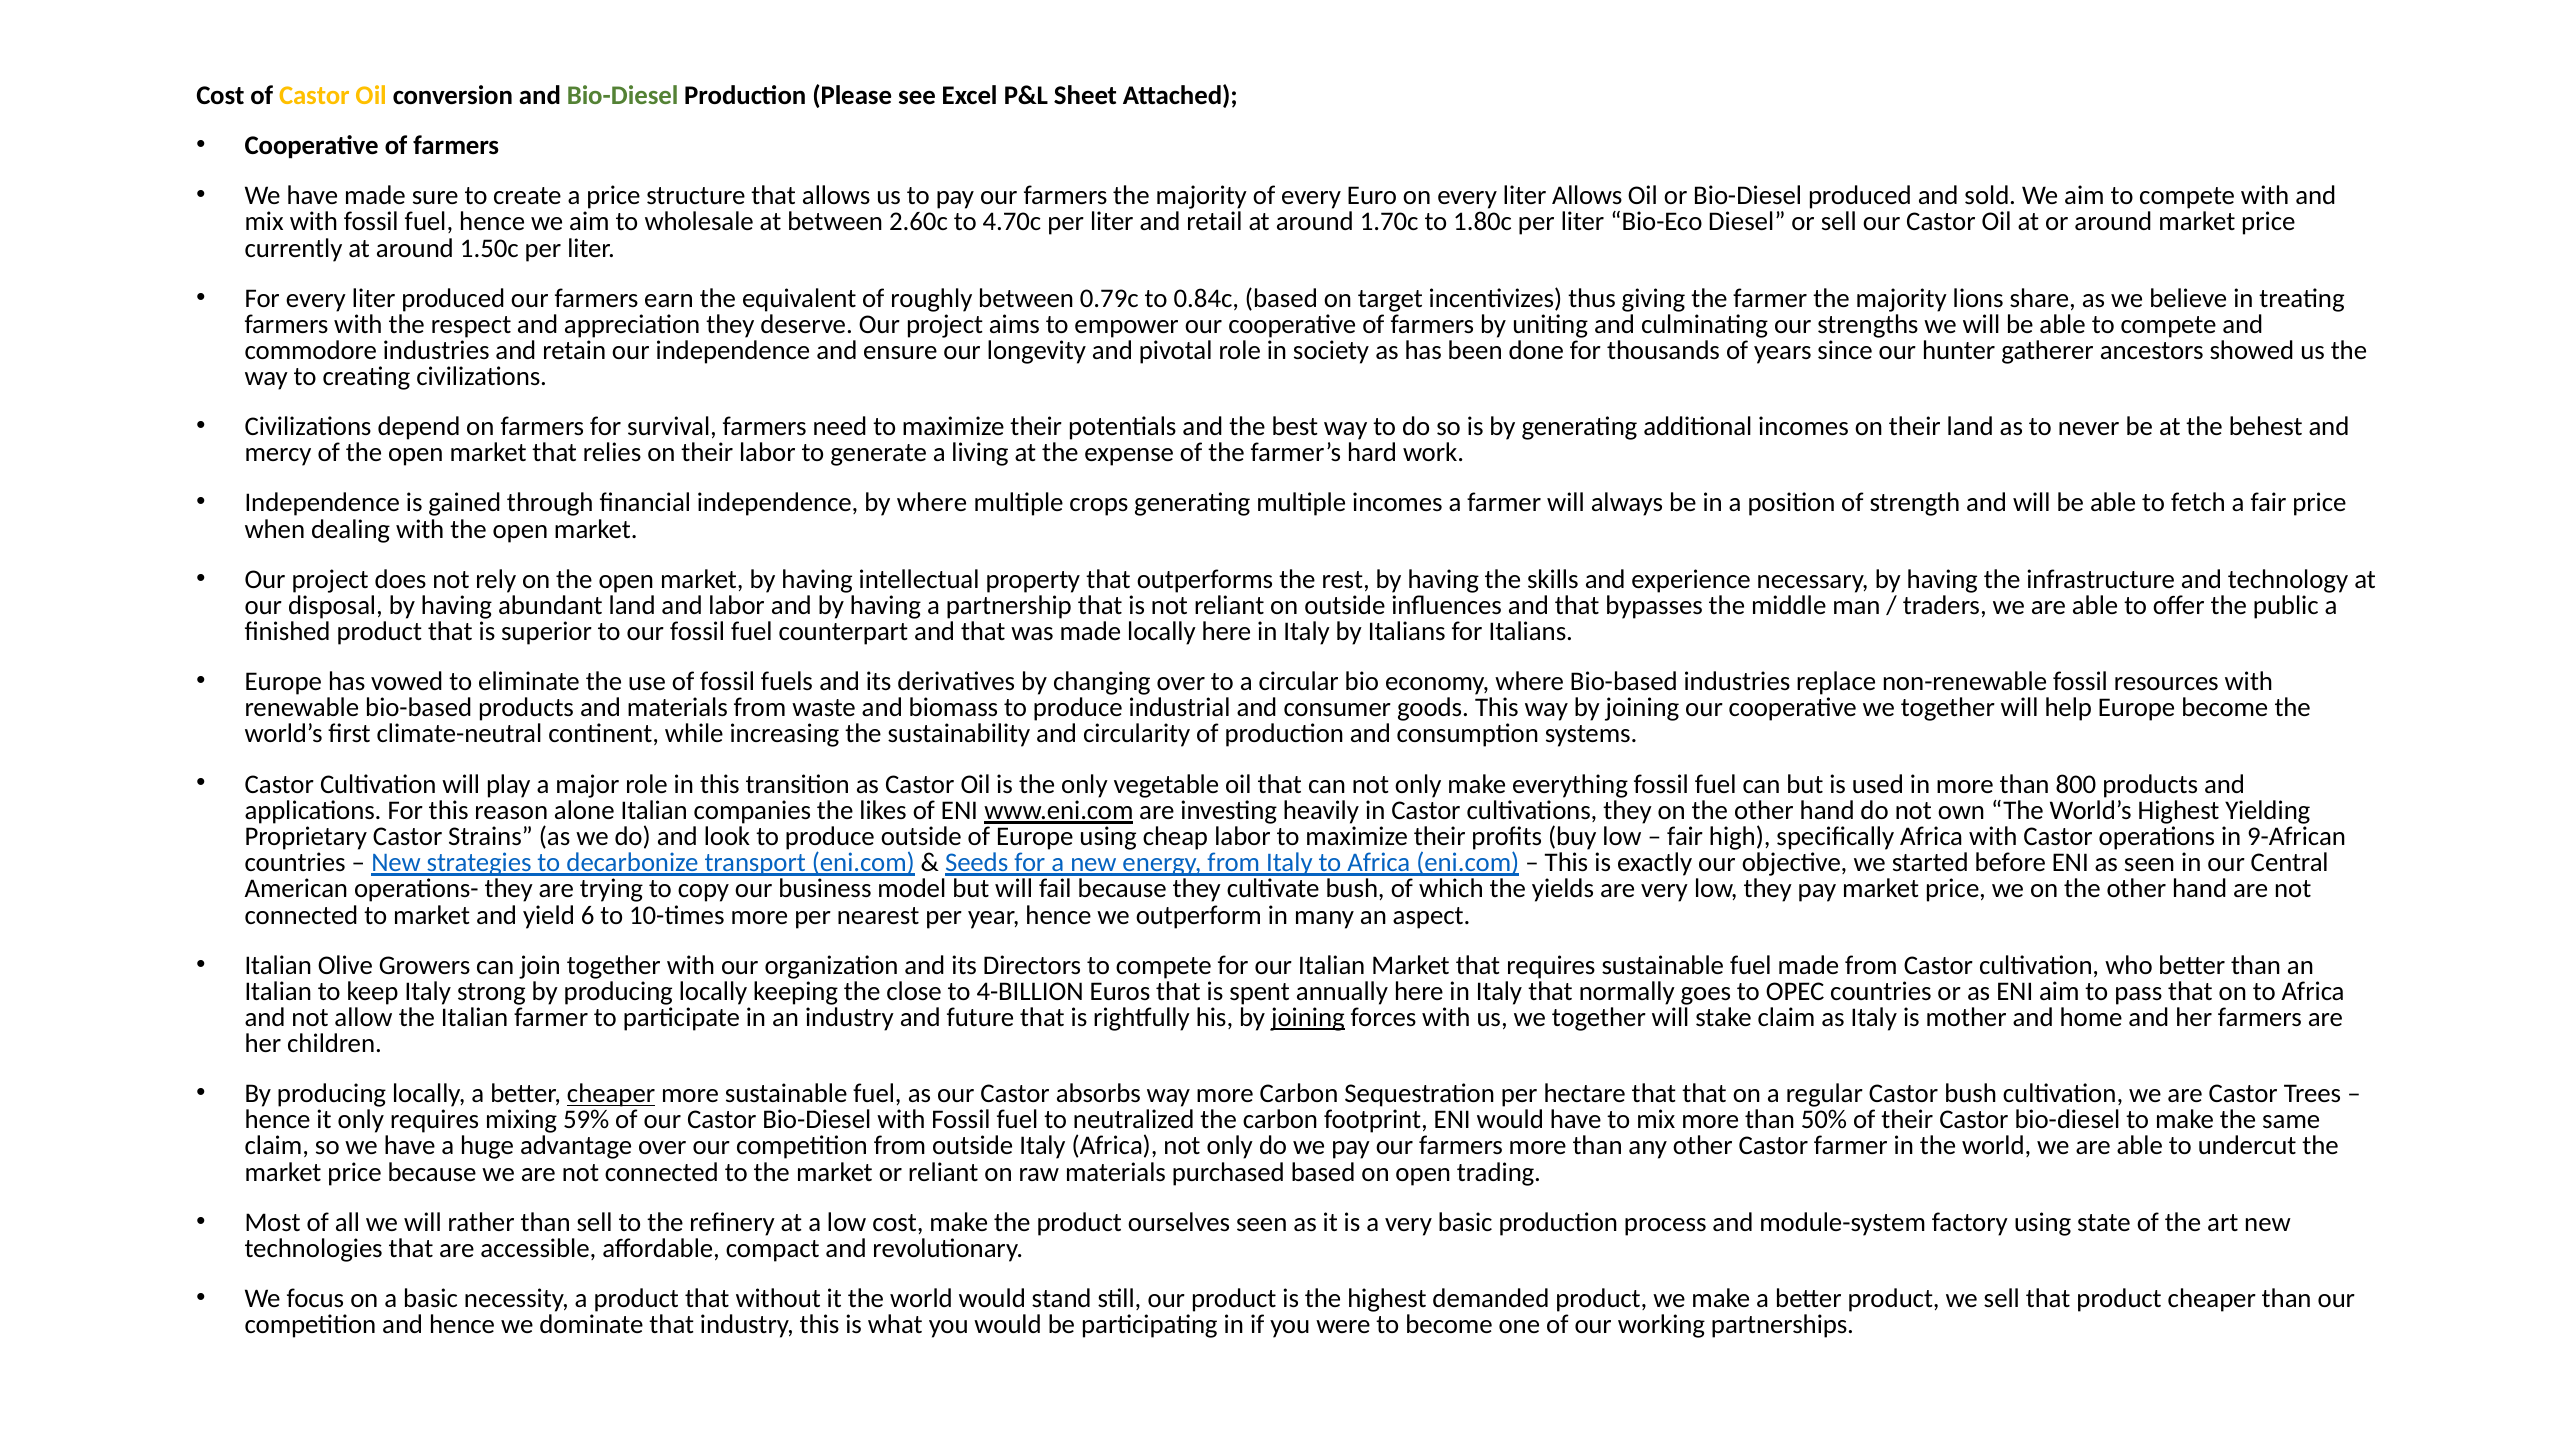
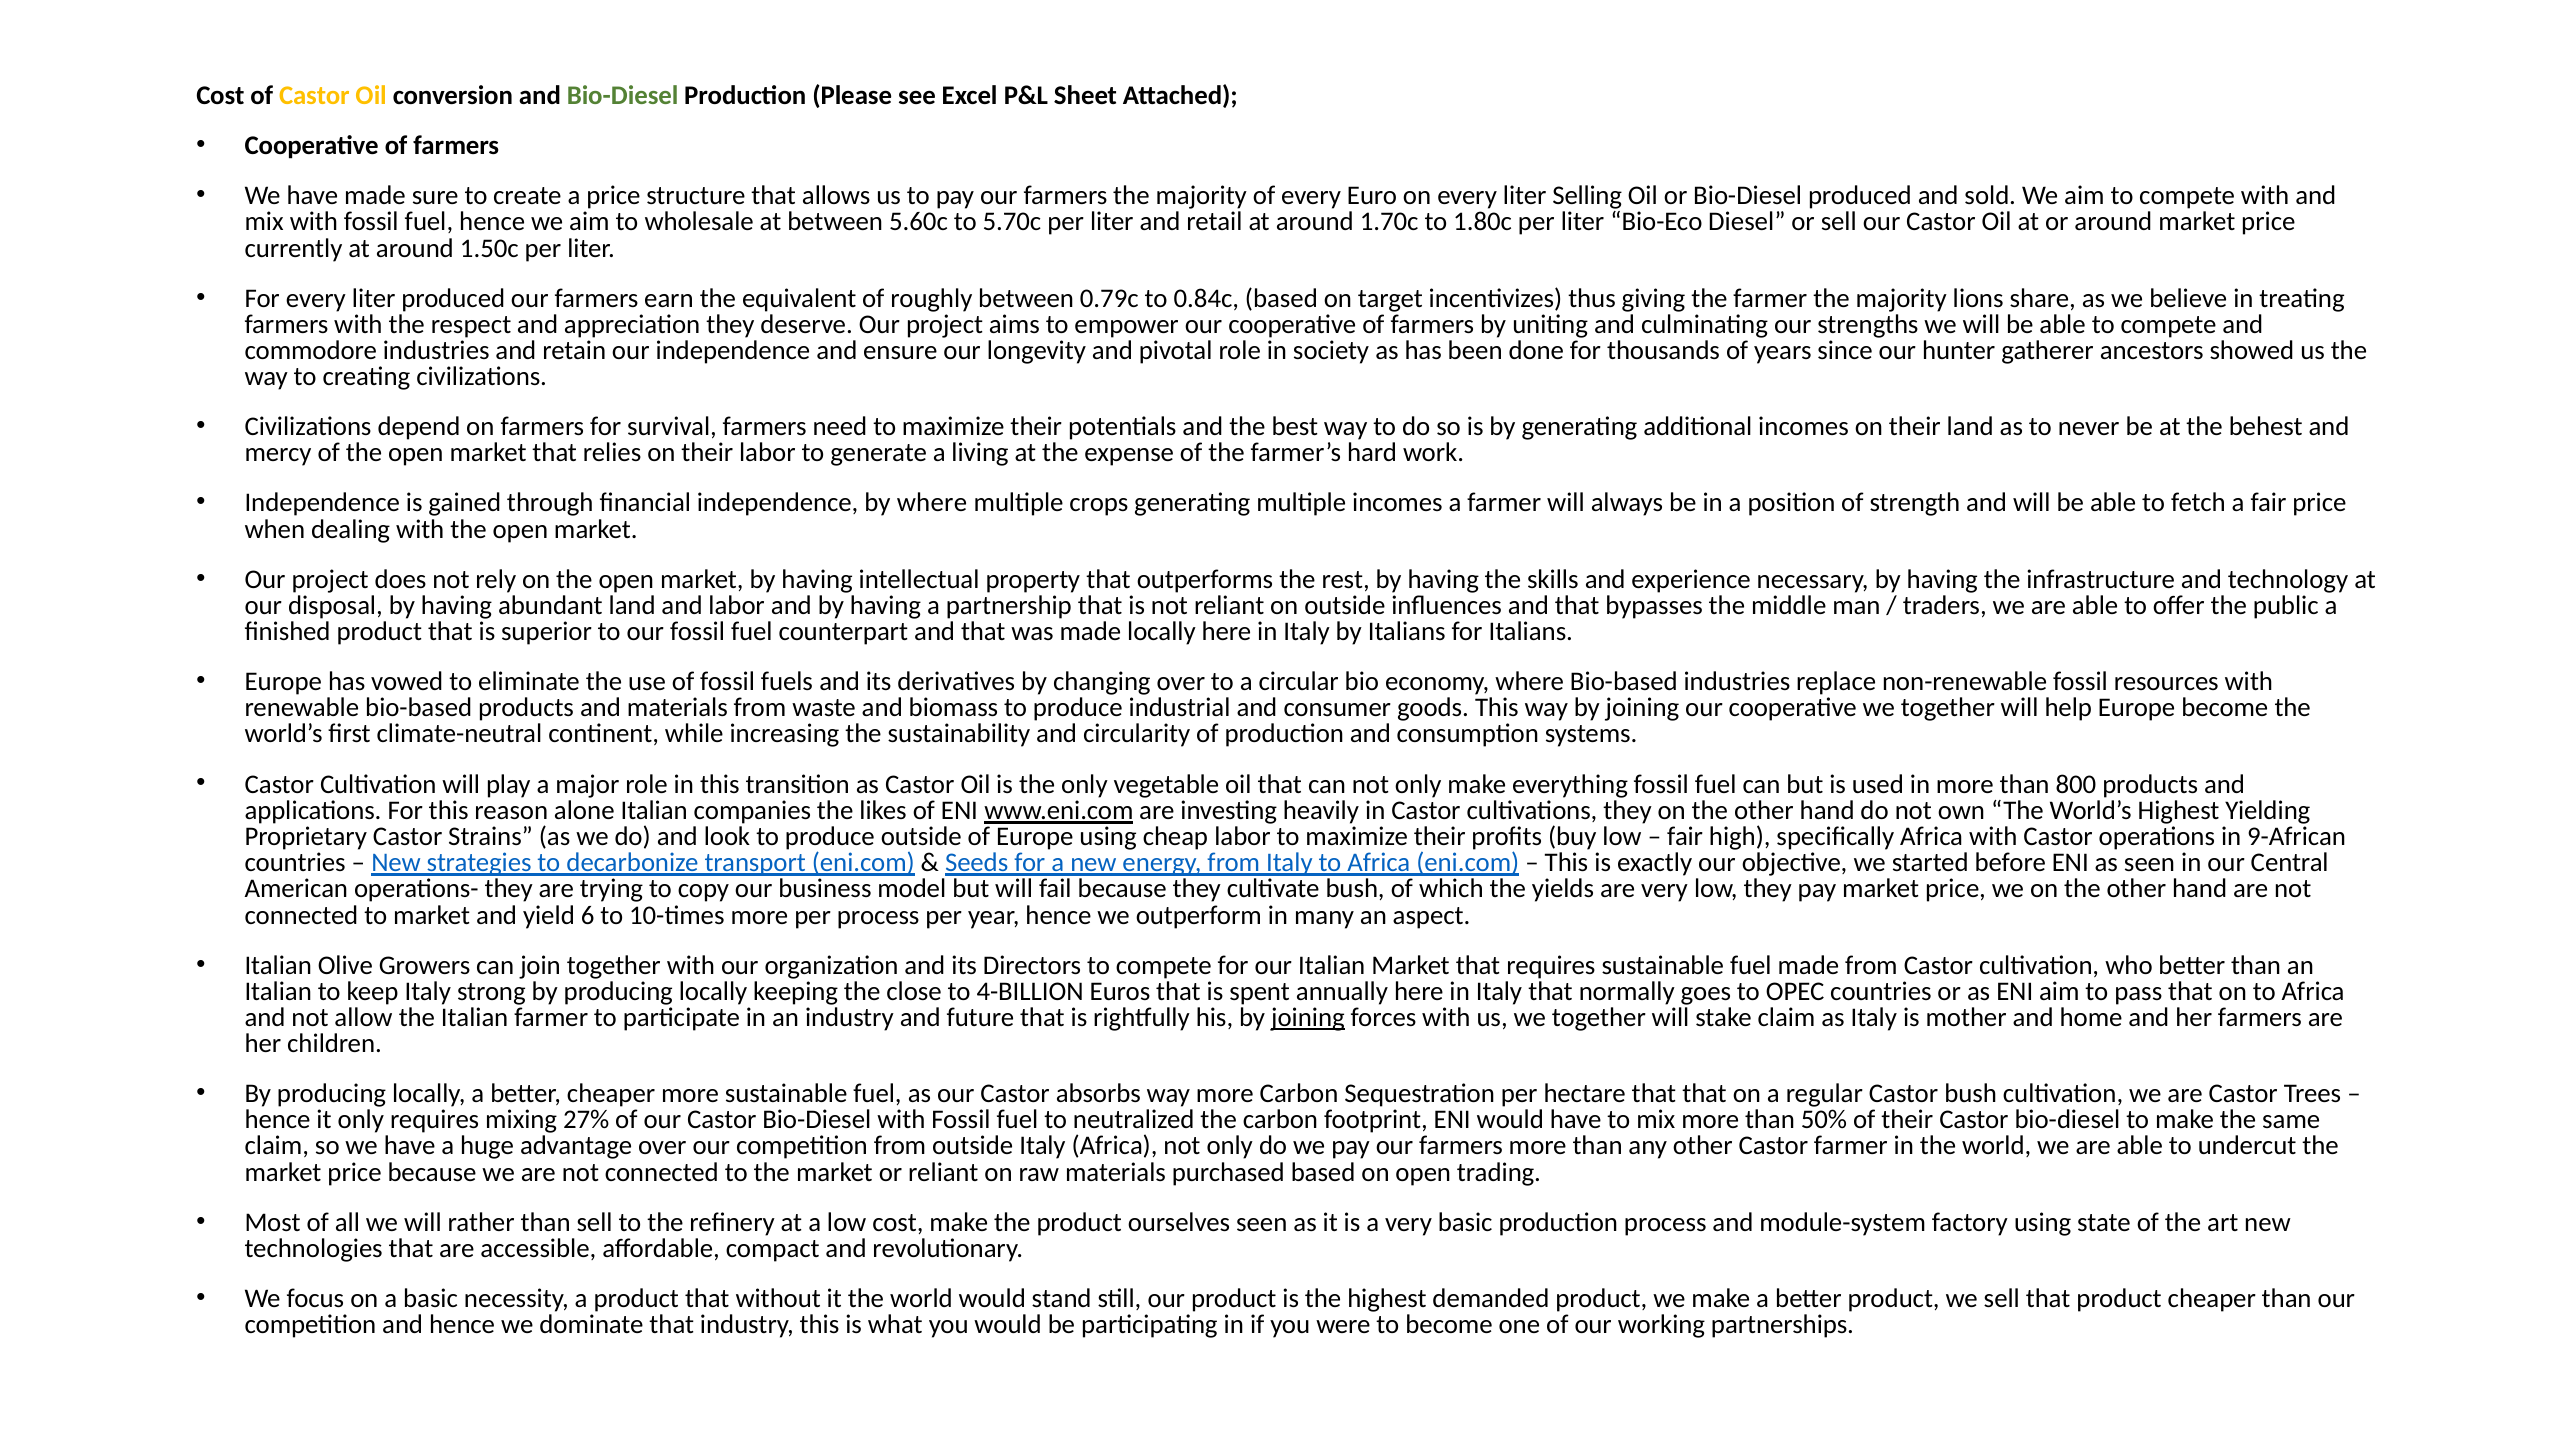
liter Allows: Allows -> Selling (1587, 196)
2.60c: 2.60c -> 5.60c (918, 222)
4.70c: 4.70c -> 5.70c (1012, 222)
per nearest: nearest -> process (878, 915)
cheaper underline: present -> none (611, 1094)
59%: 59% -> 27% (586, 1120)
